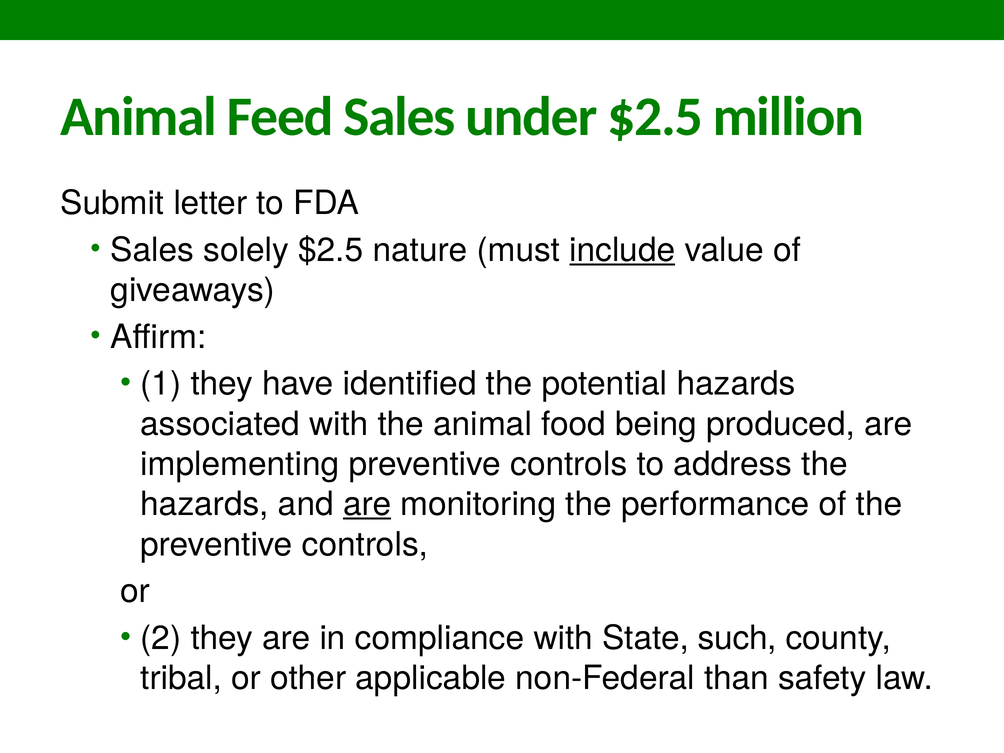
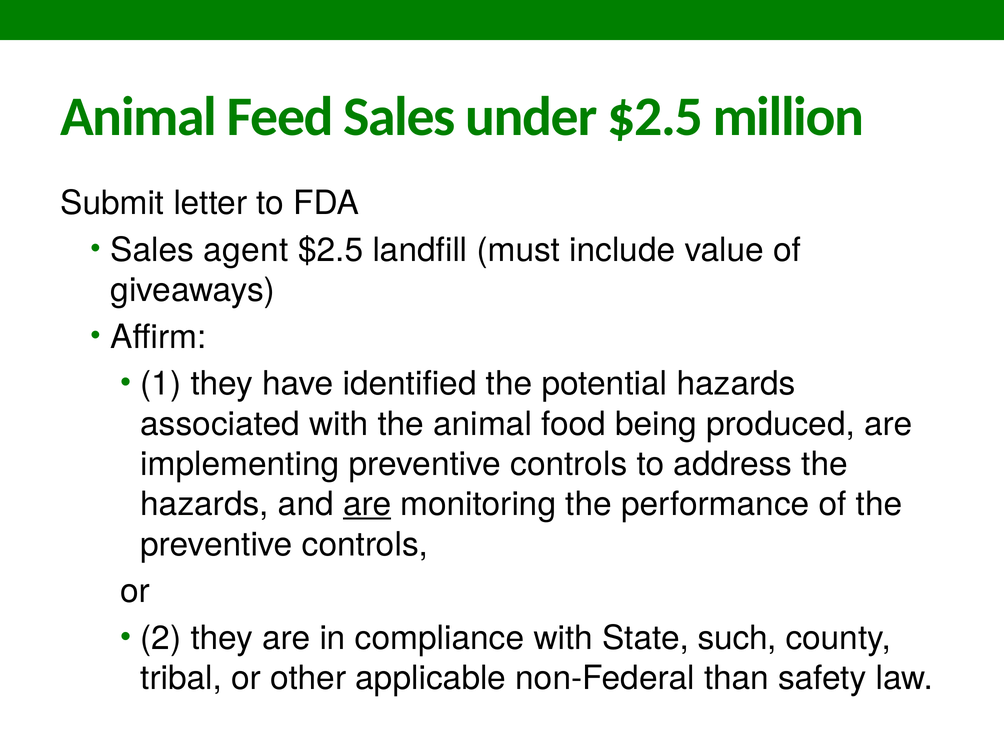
solely: solely -> agent (246, 250)
nature: nature -> landfill (420, 250)
include underline: present -> none (622, 250)
